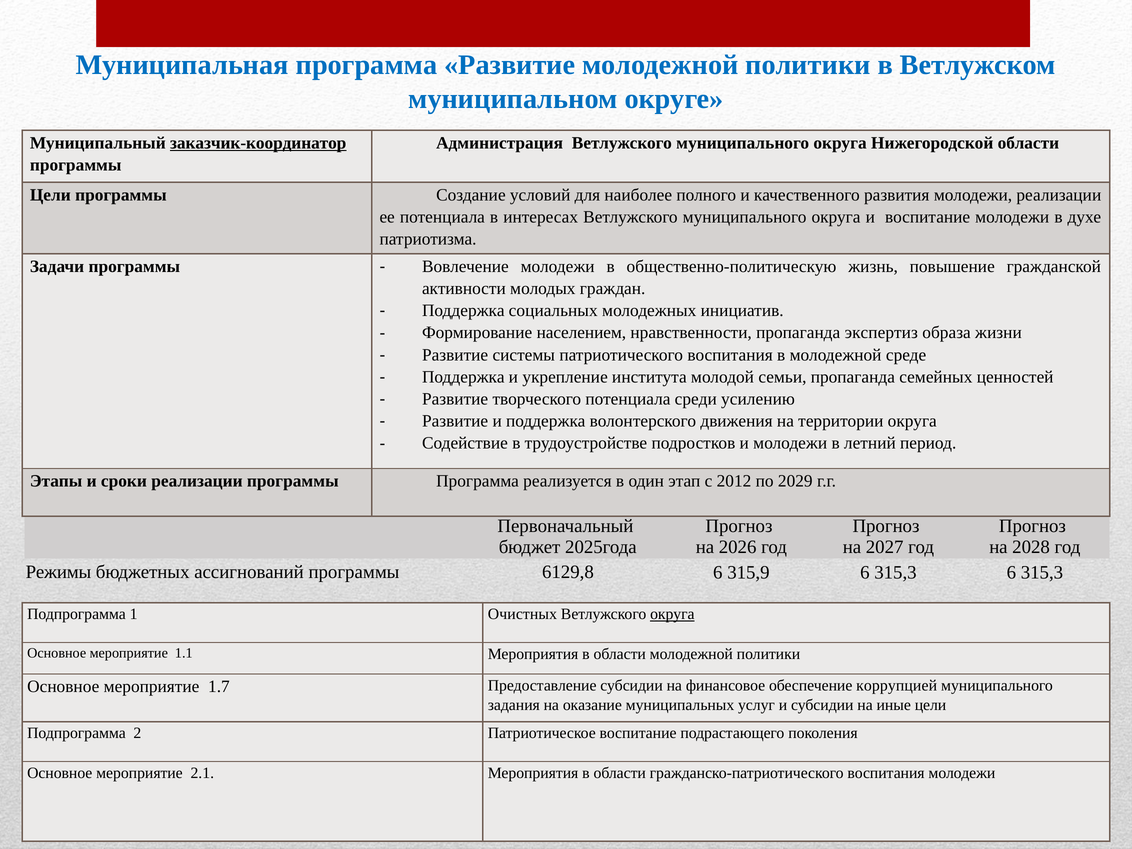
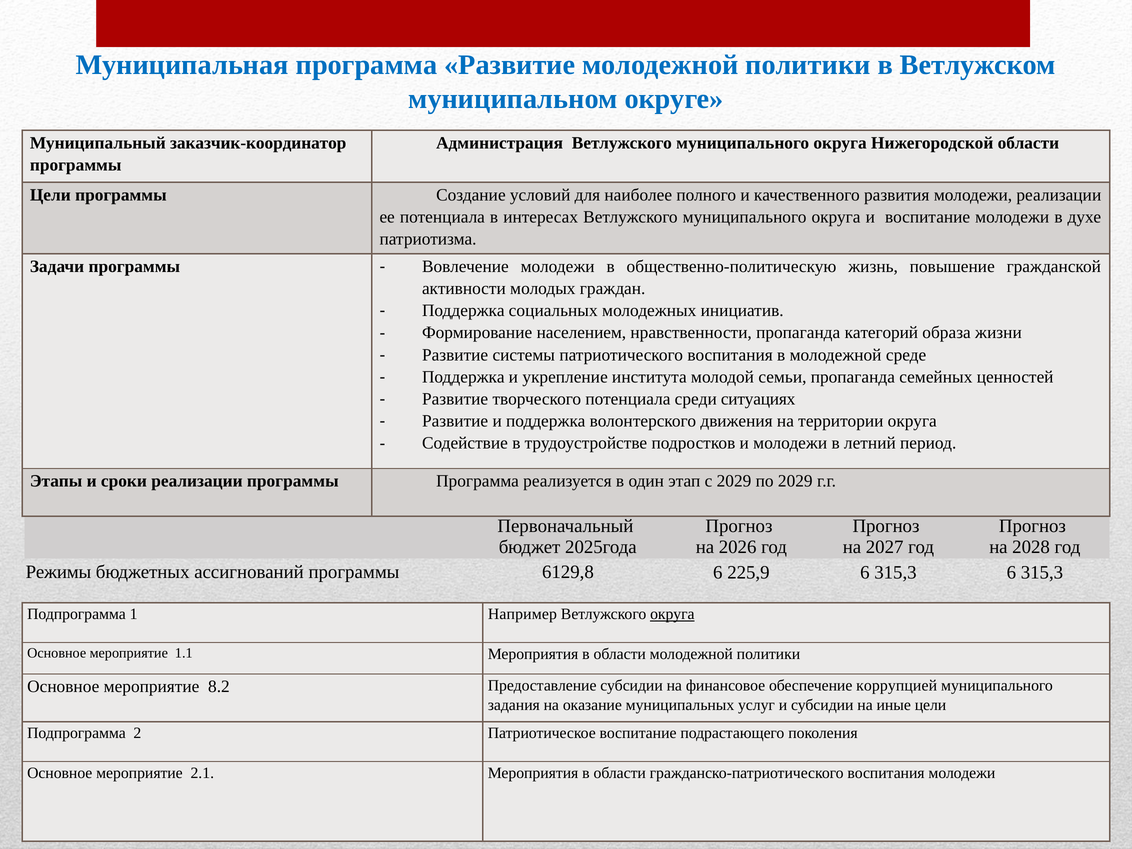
заказчик-координатор underline: present -> none (258, 143)
экспертиз: экспертиз -> категорий (881, 333)
усилению: усилению -> ситуациях (758, 399)
с 2012: 2012 -> 2029 (734, 481)
315,9: 315,9 -> 225,9 (748, 572)
Очистных: Очистных -> Например (522, 614)
1.7: 1.7 -> 8.2 (219, 687)
